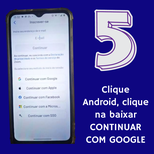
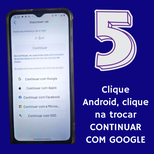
baixar: baixar -> trocar (123, 115)
